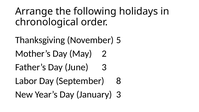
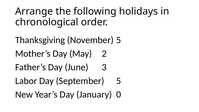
September 8: 8 -> 5 (119, 81)
January 3: 3 -> 0 (119, 94)
